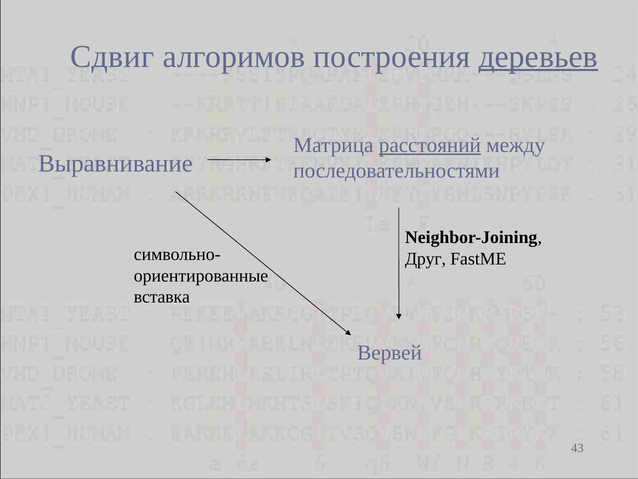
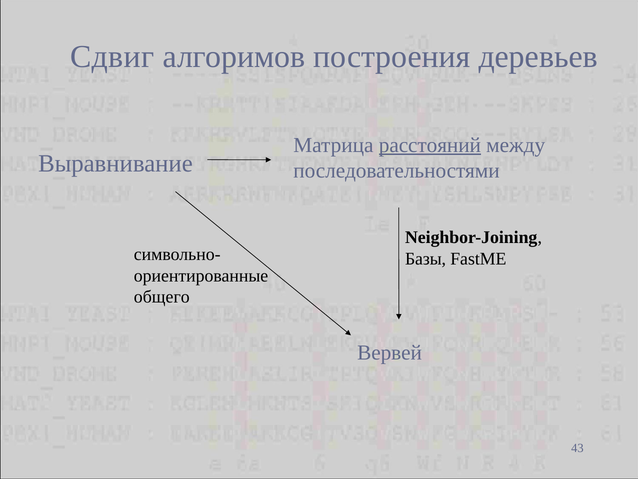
деревьев underline: present -> none (538, 56)
Друг: Друг -> Базы (426, 259)
вставка: вставка -> общего (162, 297)
